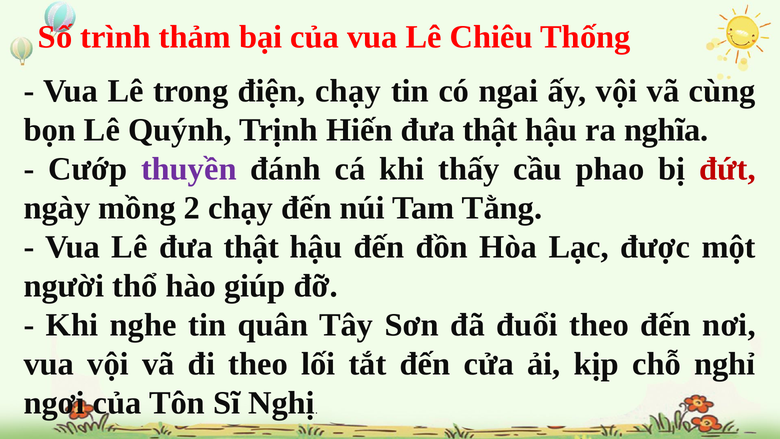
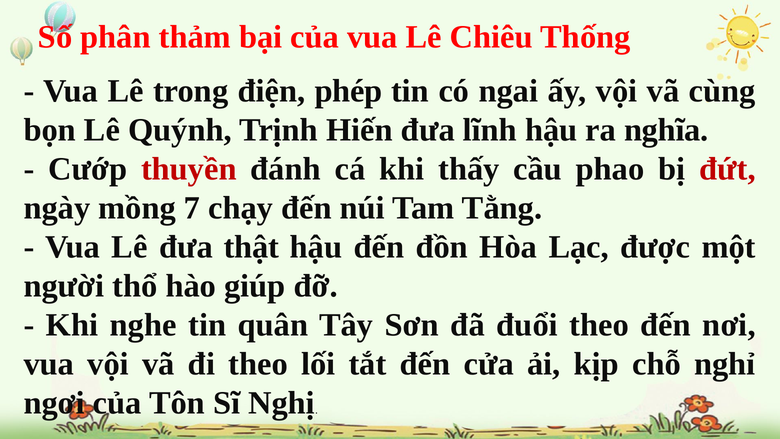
trình: trình -> phân (115, 37)
điện chạy: chạy -> phép (348, 91)
Hiến đưa thật: thật -> lĩnh (490, 130)
thuyền colour: purple -> red (189, 169)
2: 2 -> 7 (192, 208)
